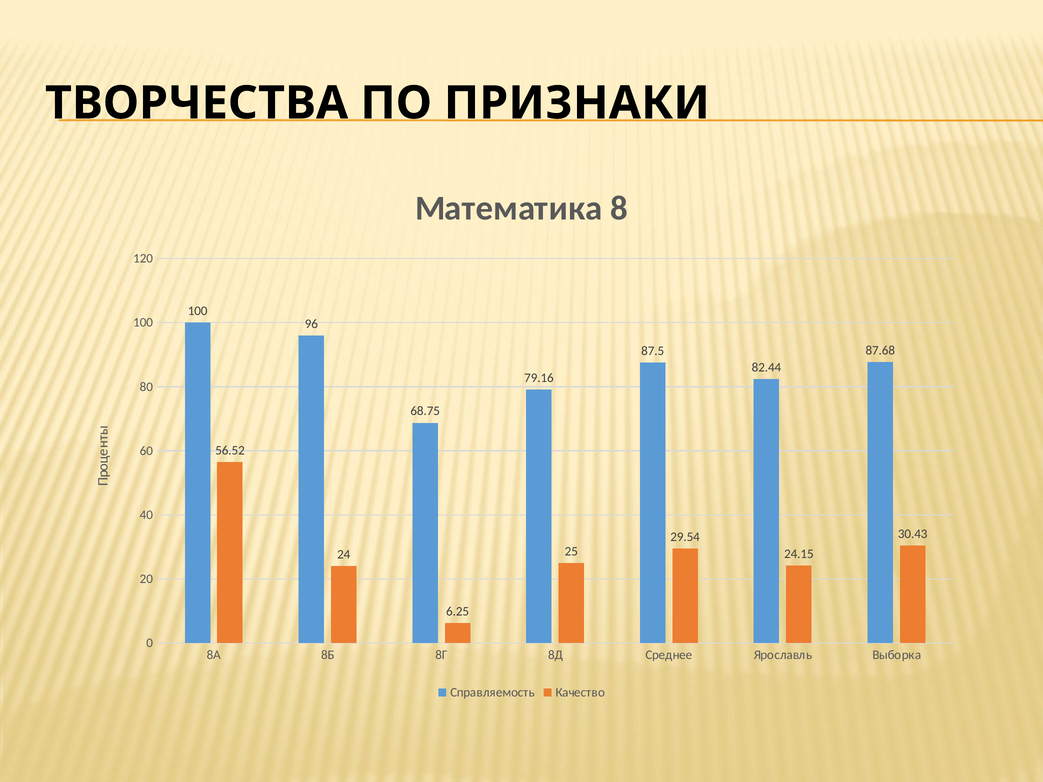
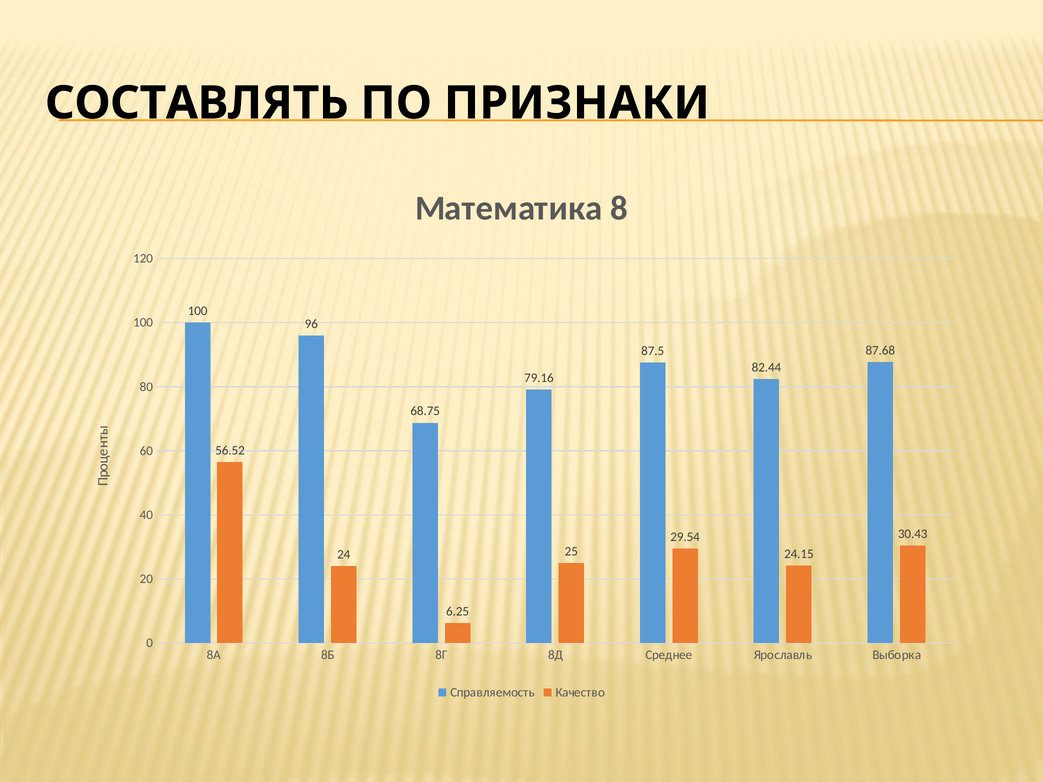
ТВОРЧЕСТВА: ТВОРЧЕСТВА -> СОСТАВЛЯТЬ (197, 103)
